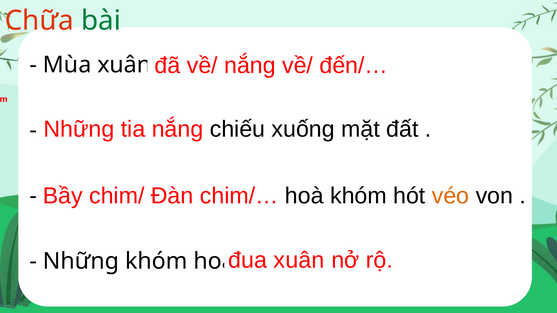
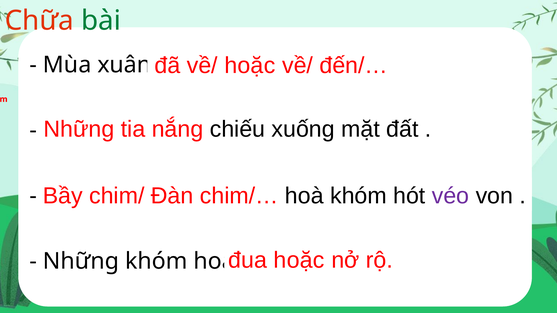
về/ nắng: nắng -> hoặc (250, 65)
véo colour: orange -> purple (451, 196)
xuân: xuân -> hoặc (299, 260)
